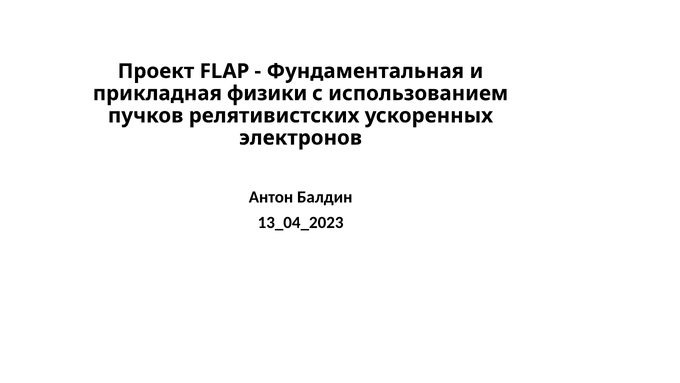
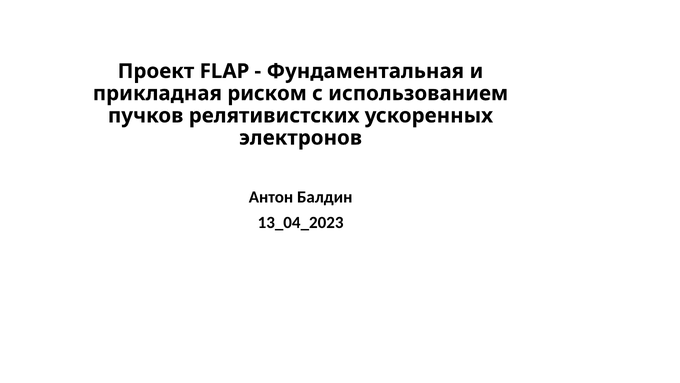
физики: физики -> риском (267, 93)
